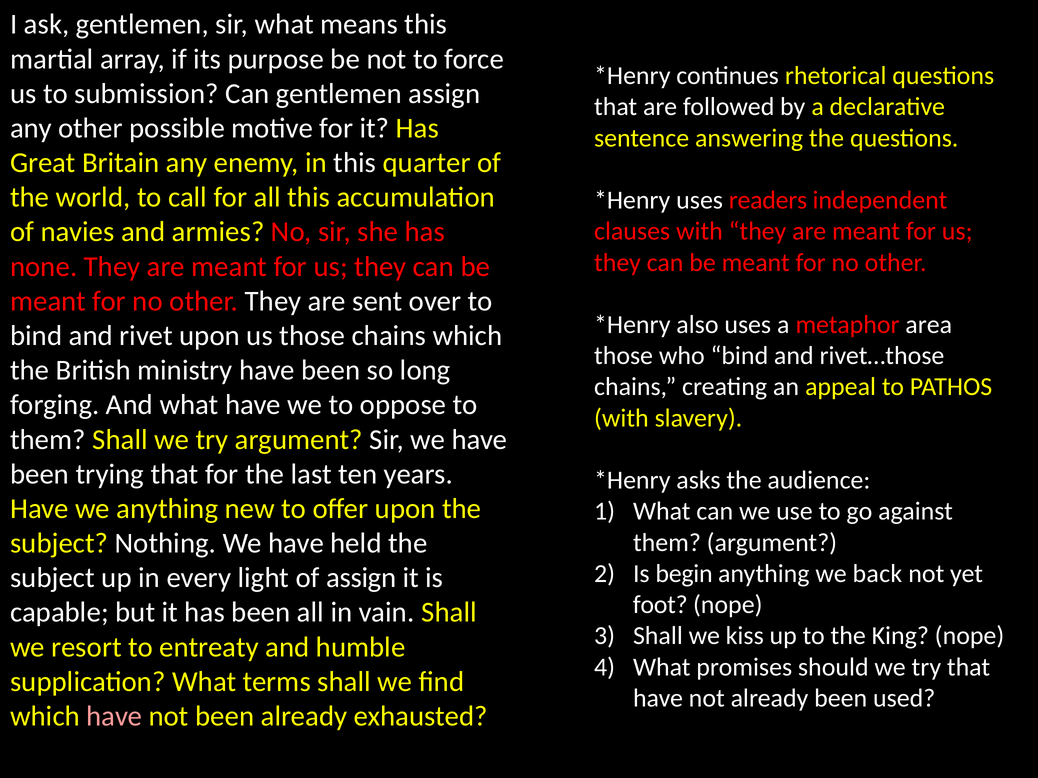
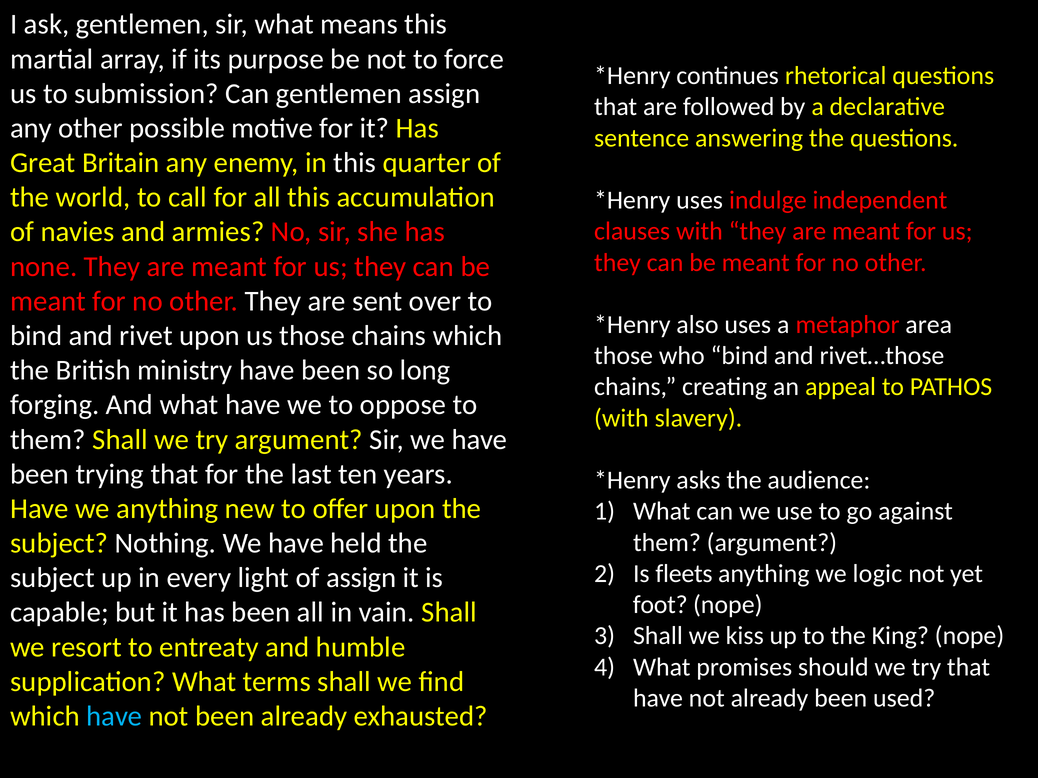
readers: readers -> indulge (768, 200)
begin: begin -> fleets (684, 574)
back: back -> logic (877, 574)
have colour: pink -> light blue (114, 717)
